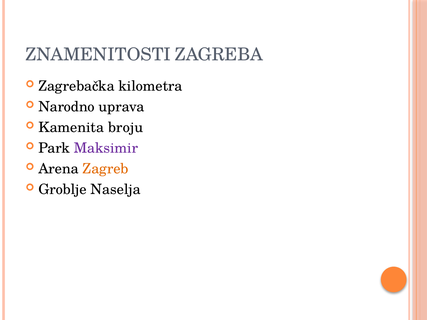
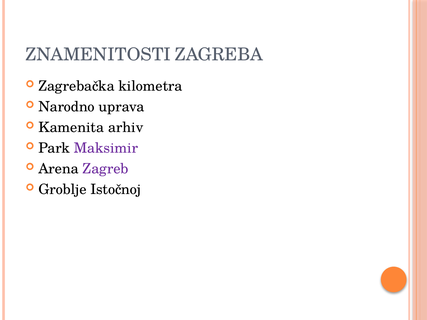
broju: broju -> arhiv (126, 128)
Zagreb colour: orange -> purple (106, 169)
Naselja: Naselja -> Istočnoj (116, 190)
